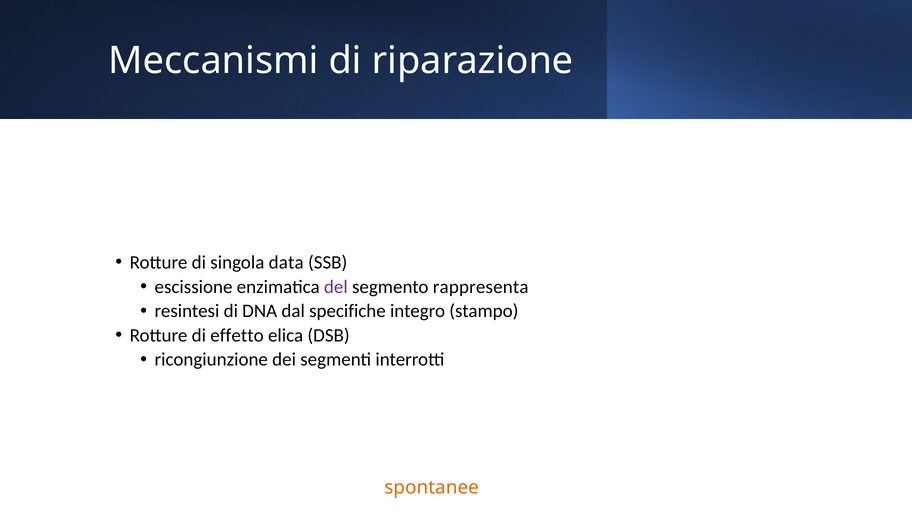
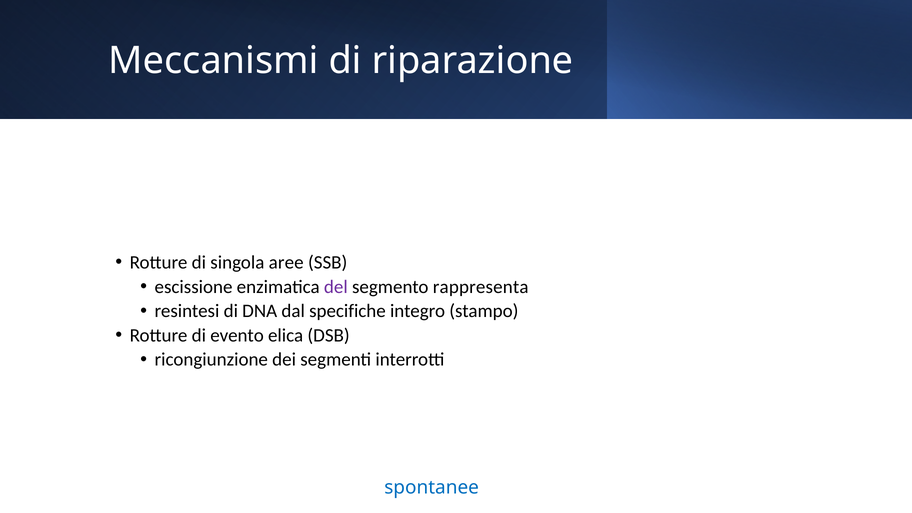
data: data -> aree (286, 262)
effetto: effetto -> evento (237, 335)
spontanee colour: orange -> blue (432, 487)
